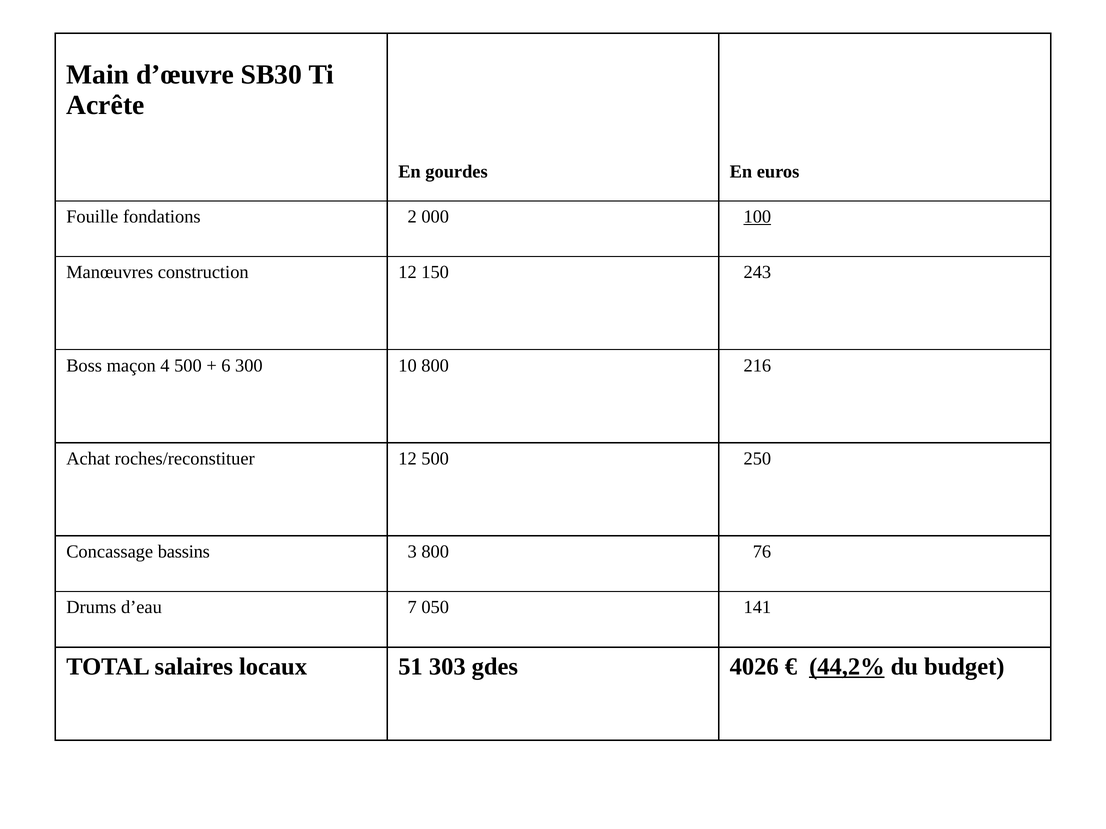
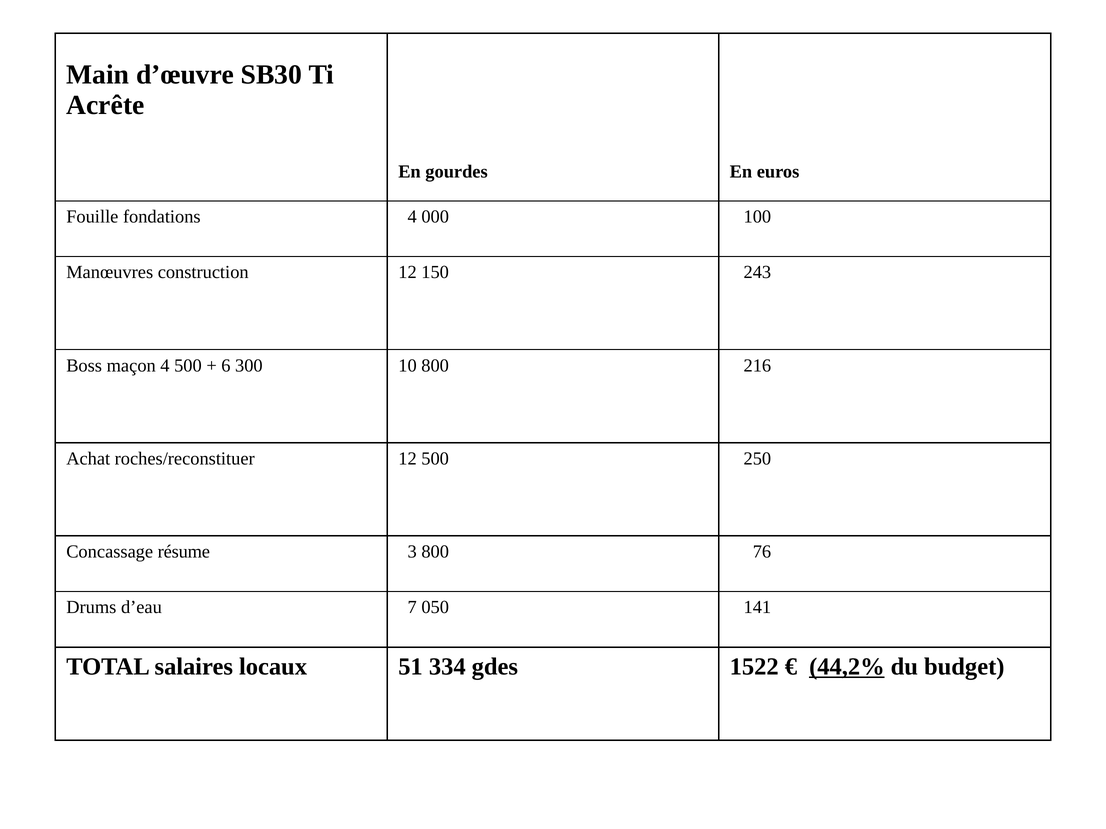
fondations 2: 2 -> 4 (412, 217)
100 underline: present -> none (757, 217)
bassins: bassins -> résume (184, 552)
303: 303 -> 334 (447, 667)
4026: 4026 -> 1522 (754, 667)
